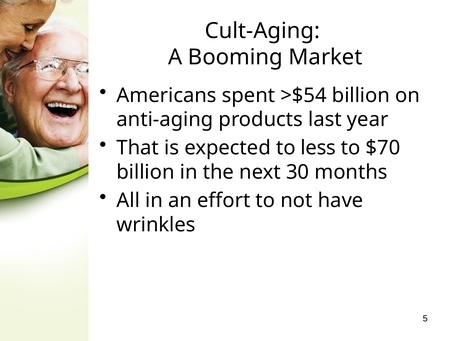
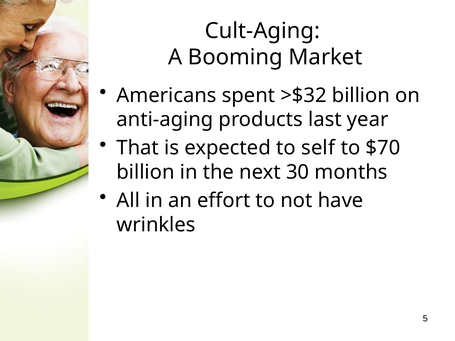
>$54: >$54 -> >$32 (304, 95)
less: less -> self (318, 148)
